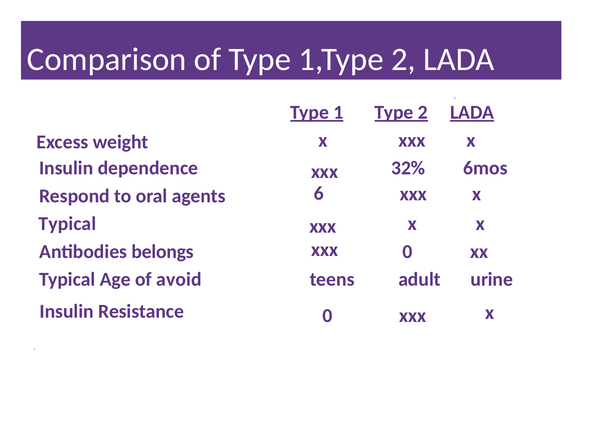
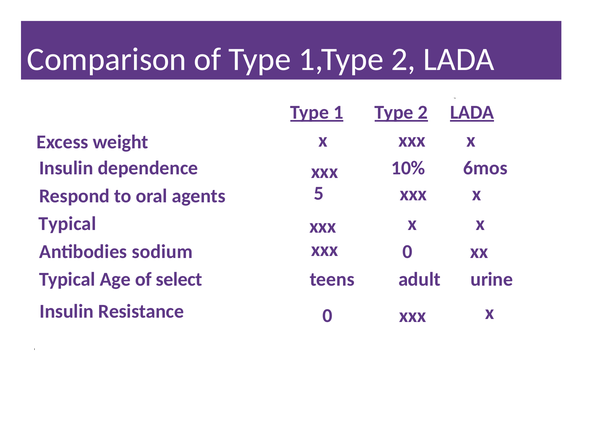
32%: 32% -> 10% (408, 168)
6: 6 -> 5 (319, 194)
belongs: belongs -> sodium (162, 252)
avoid: avoid -> select (179, 280)
